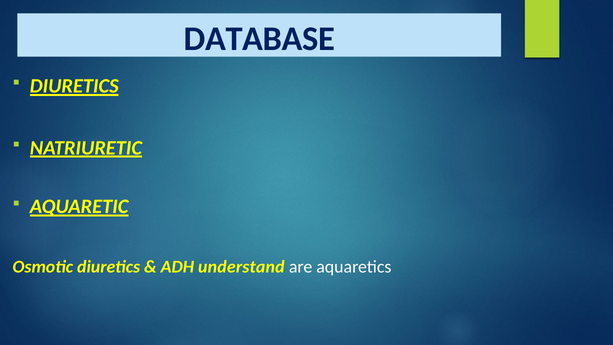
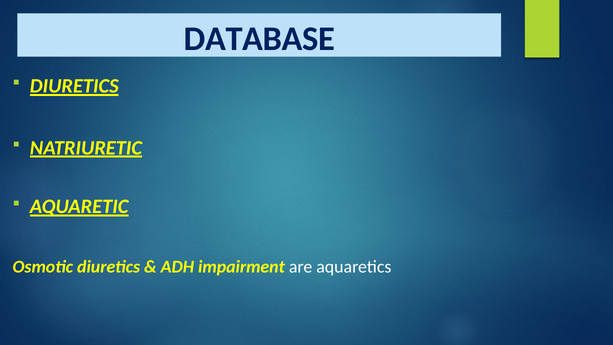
understand: understand -> impairment (241, 267)
